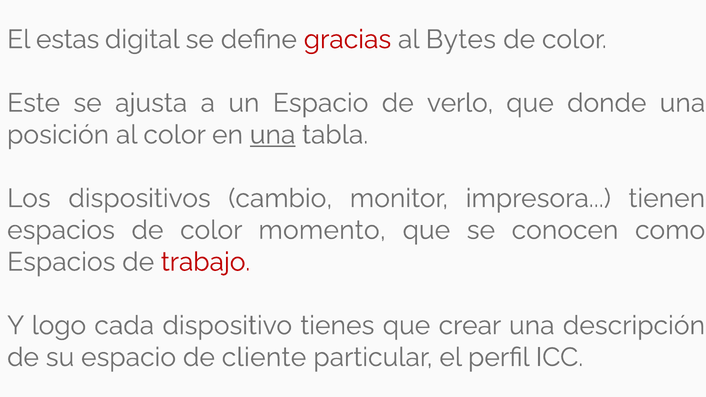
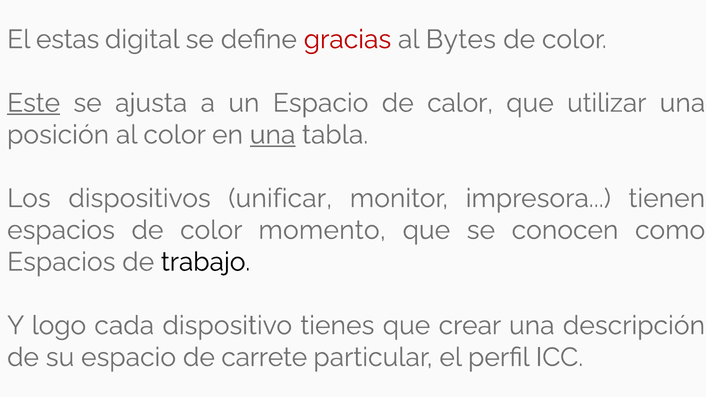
Este underline: none -> present (34, 103)
verlo: verlo -> calor (460, 103)
donde: donde -> utilizar (607, 103)
cambio: cambio -> unificar (280, 198)
trabajo colour: red -> black (206, 262)
cliente: cliente -> carrete (264, 357)
